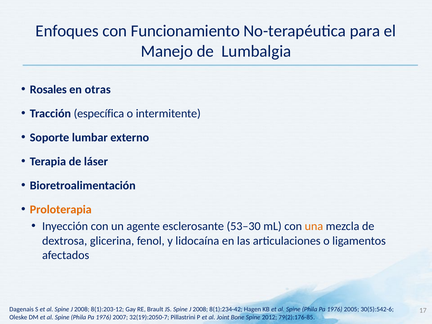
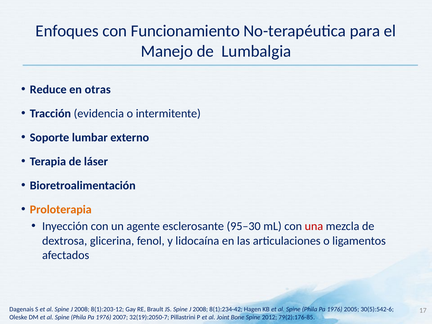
Rosales: Rosales -> Reduce (48, 89)
específica: específica -> evidencia (99, 113)
53–30: 53–30 -> 95–30 (244, 226)
una colour: orange -> red (314, 226)
